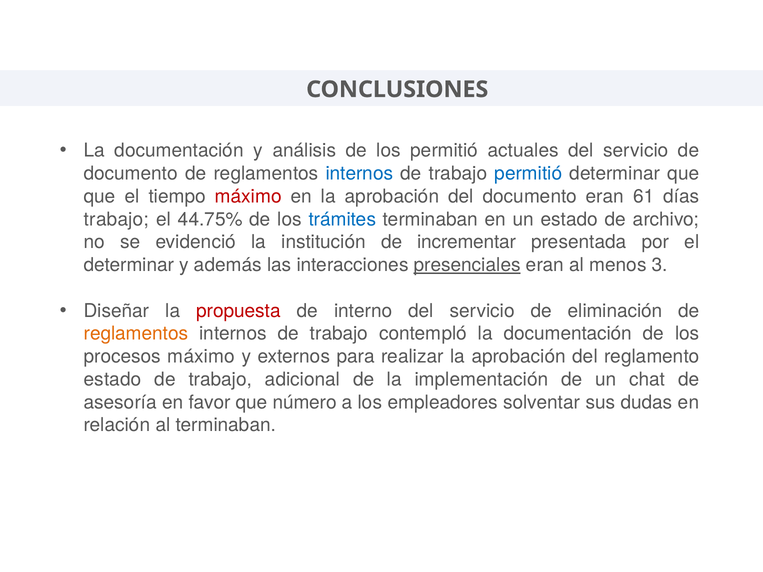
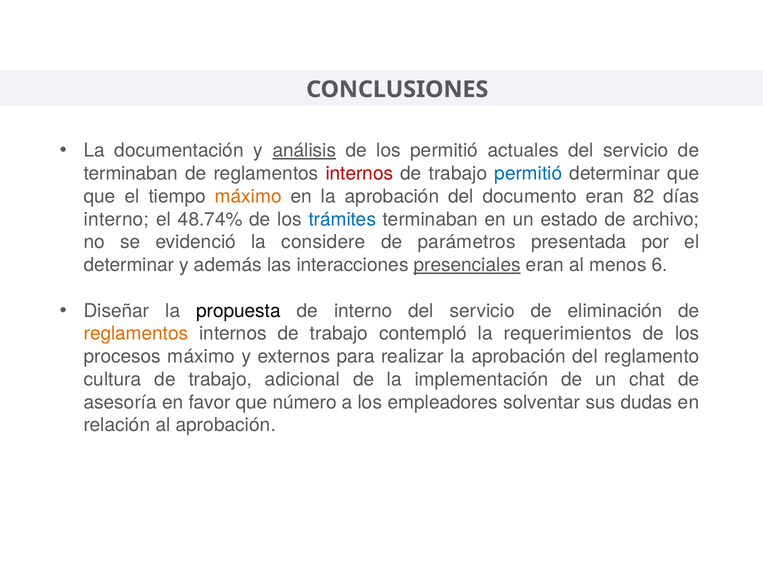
análisis underline: none -> present (304, 151)
documento: documento -> terminaban (131, 174)
internos colour: blue -> red (359, 174)
máximo colour: red -> orange (248, 196)
61: 61 -> 82 (644, 196)
trabajo: trabajo -> interno (116, 219)
44.75%: 44.75% -> 48.74% (210, 219)
institución: institución -> considere (323, 242)
incrementar: incrementar -> parámetros (467, 242)
3: 3 -> 6 (660, 265)
propuesta colour: red -> black (239, 311)
contempló la documentación: documentación -> requerimientos (568, 334)
estado: estado -> cultura (113, 380)
al terminaban: terminaban -> aprobación (226, 425)
